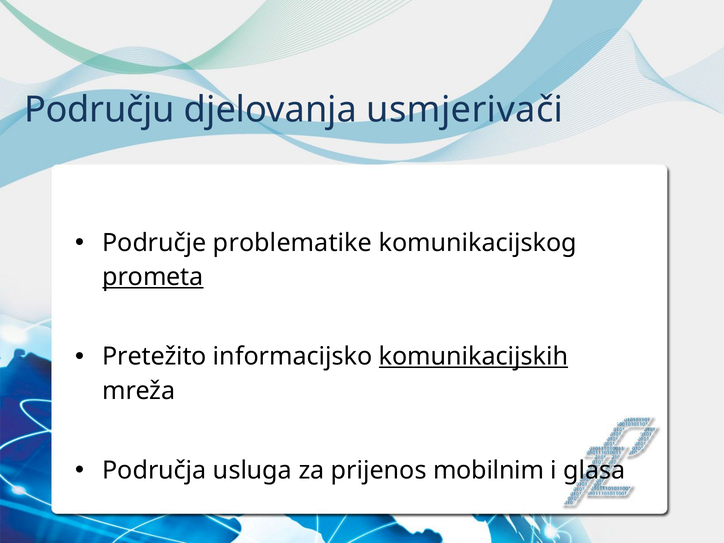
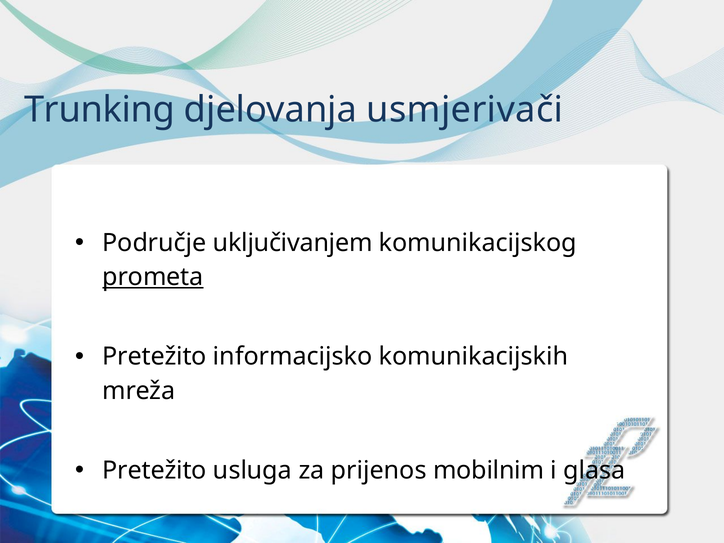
Području: Području -> Trunking (100, 110)
problematike: problematike -> uključivanjem (293, 243)
komunikacijskih underline: present -> none (473, 357)
Područja: Područja -> Pretežito (154, 470)
